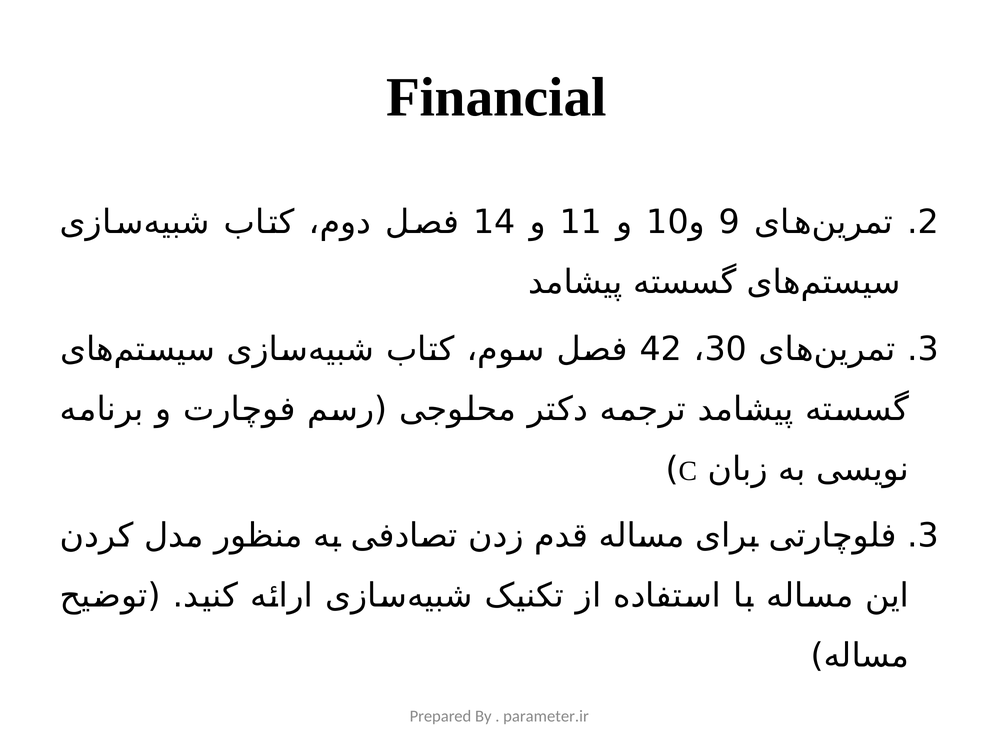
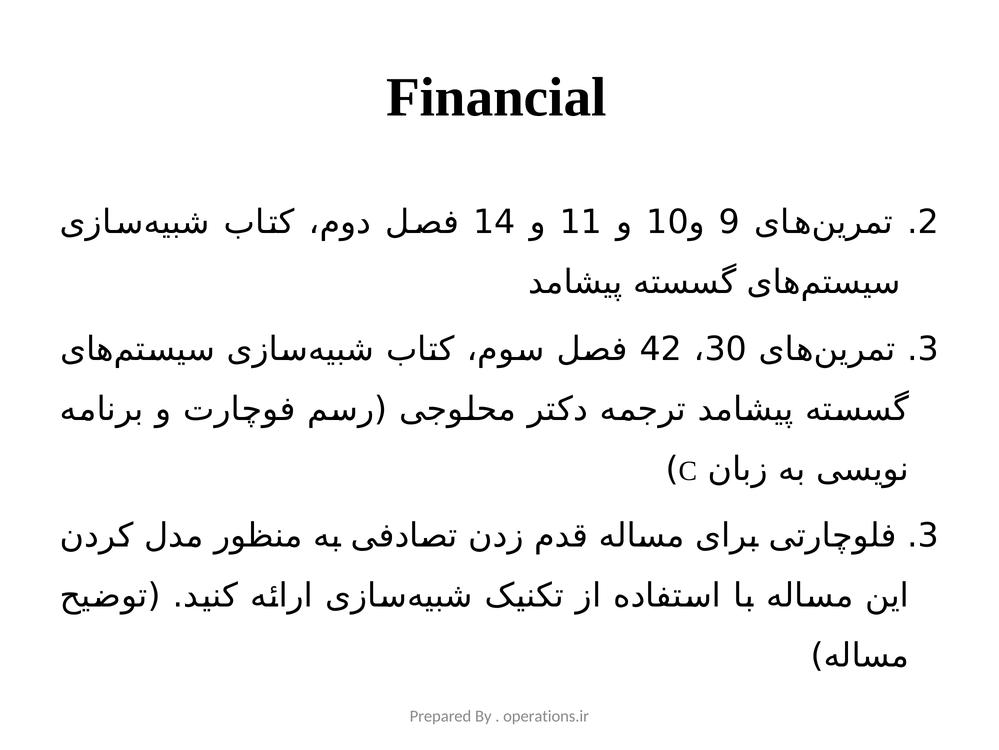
parameter.ir: parameter.ir -> operations.ir (546, 716)
